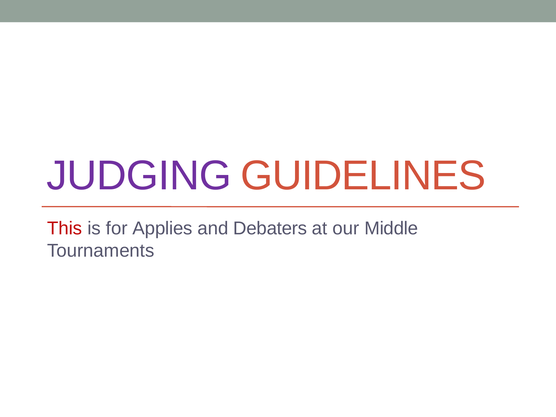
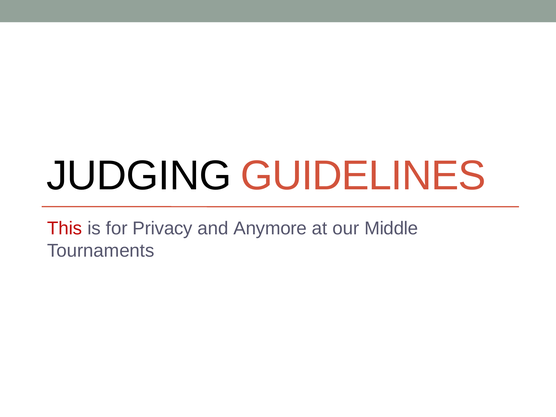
JUDGING colour: purple -> black (139, 176)
Applies: Applies -> Privacy (163, 228)
Debaters: Debaters -> Anymore (270, 228)
